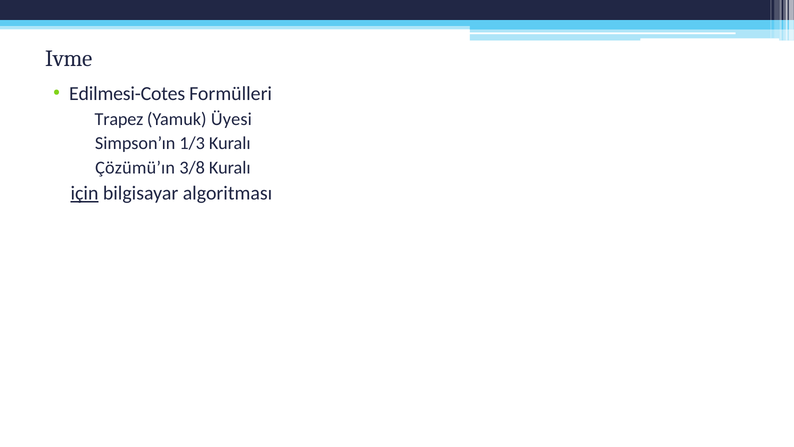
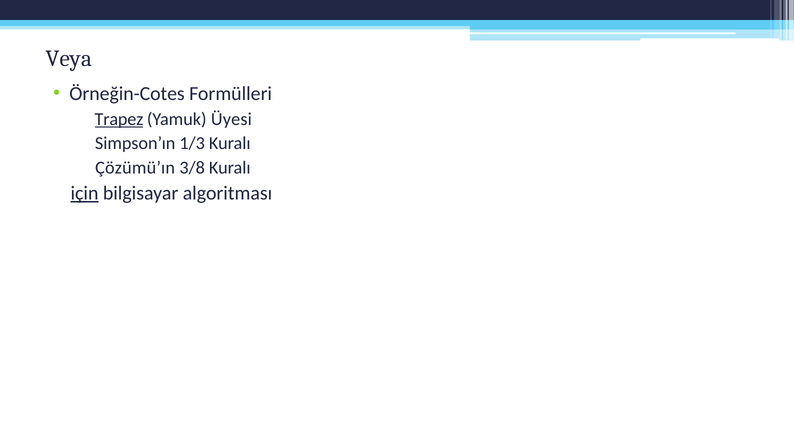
Ivme: Ivme -> Veya (69, 59)
Edilmesi-Cotes: Edilmesi-Cotes -> Örneğin-Cotes (127, 94)
Trapez underline: none -> present (119, 119)
